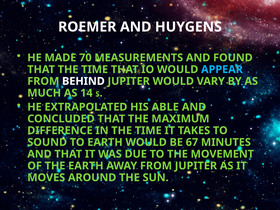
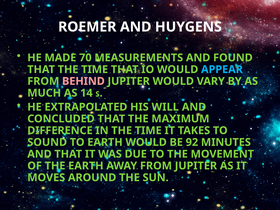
BEHIND colour: white -> pink (83, 81)
ABLE: ABLE -> WILL (165, 107)
67: 67 -> 92 (192, 142)
